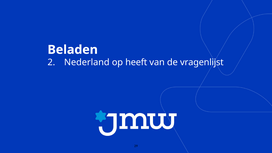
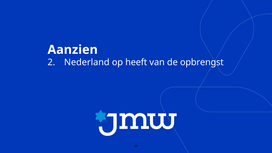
Beladen: Beladen -> Aanzien (73, 50)
vragenlijst: vragenlijst -> opbrengst (202, 62)
